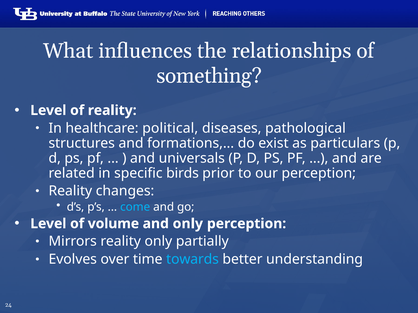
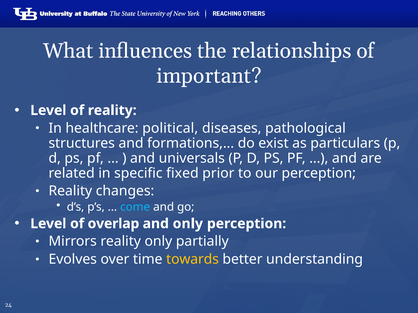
something: something -> important (209, 76)
birds: birds -> fixed (182, 173)
volume: volume -> overlap (113, 224)
towards colour: light blue -> yellow (193, 260)
